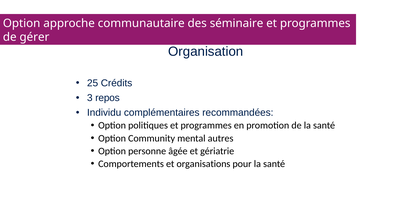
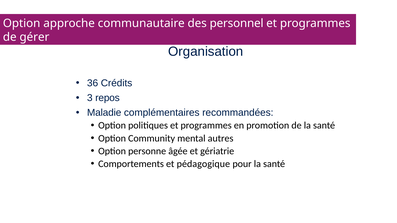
séminaire: séminaire -> personnel (237, 23)
25: 25 -> 36 (93, 83)
Individu: Individu -> Maladie (104, 113)
organisations: organisations -> pédagogique (203, 164)
